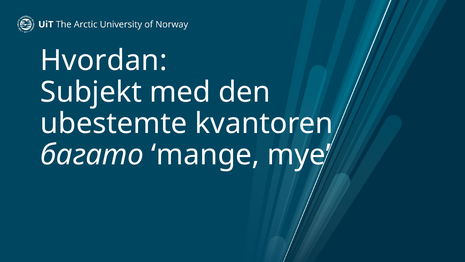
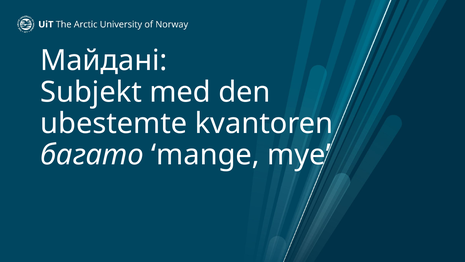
Hvordan: Hvordan -> Майдані (104, 61)
